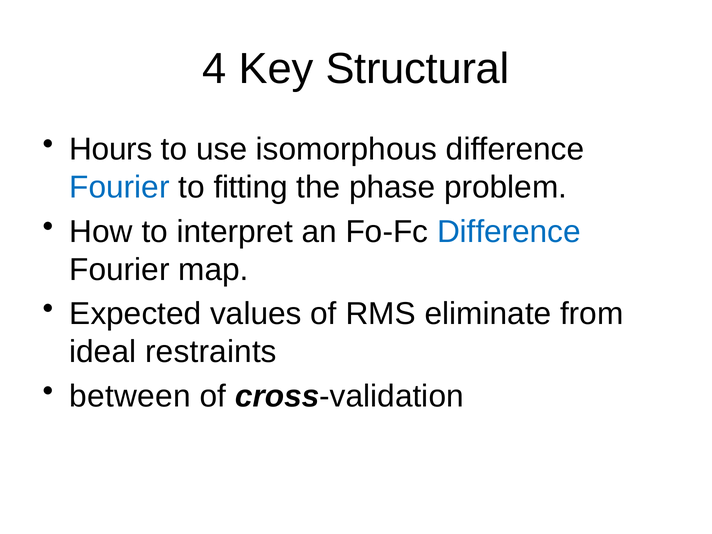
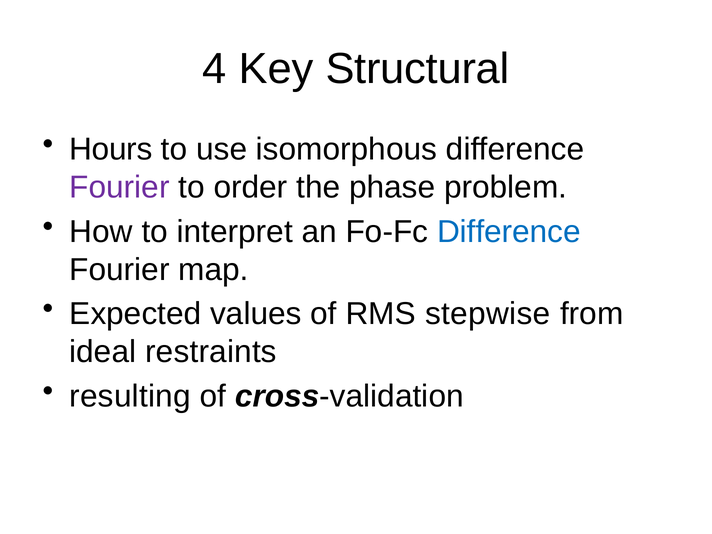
Fourier colour: blue -> purple (120, 187)
fitting: fitting -> order (251, 187)
eliminate: eliminate -> stepwise (488, 314)
between: between -> resulting (130, 396)
